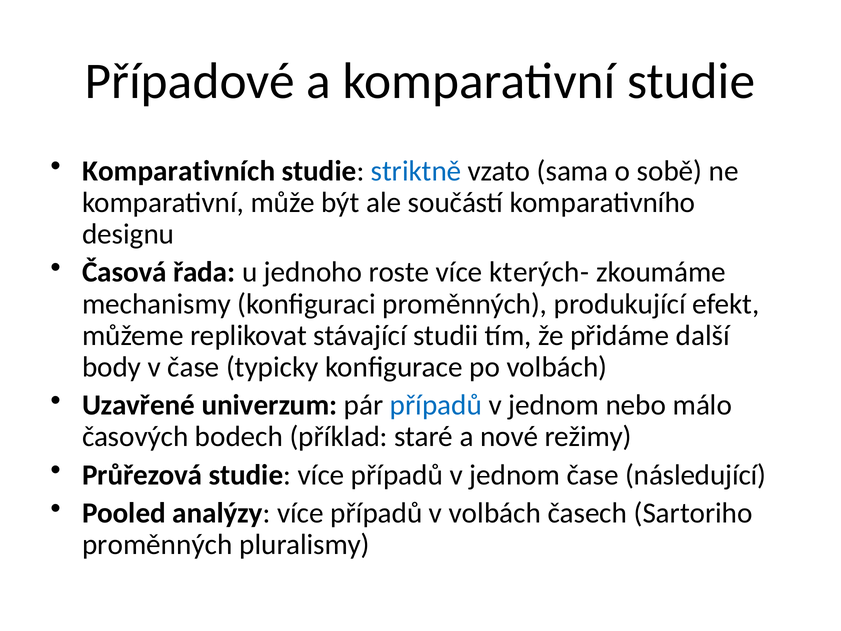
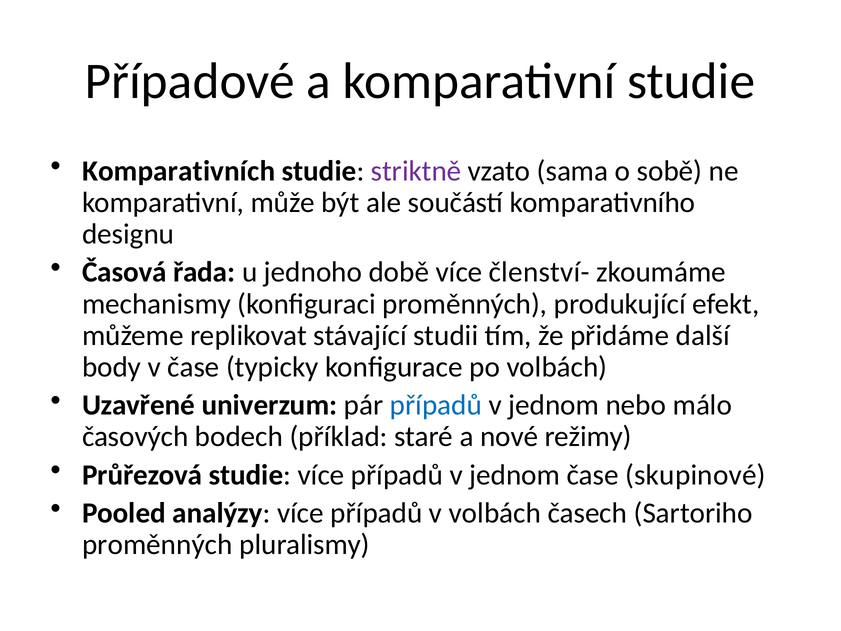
striktně colour: blue -> purple (416, 171)
roste: roste -> době (399, 272)
kterých-: kterých- -> členství- (539, 272)
následující: následující -> skupinové (695, 475)
